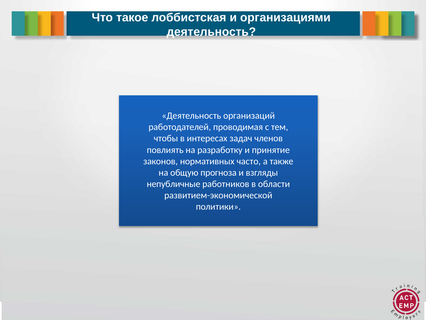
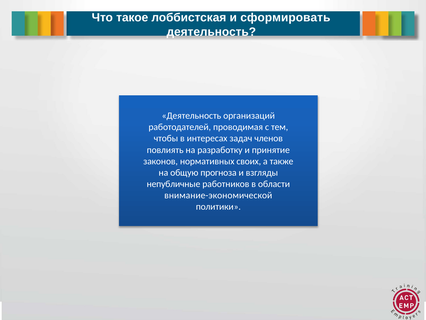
организациями: организациями -> сформировать (285, 18)
часто: часто -> своих (249, 161)
развитием-экономической: развитием-экономической -> внимание-экономической (218, 195)
